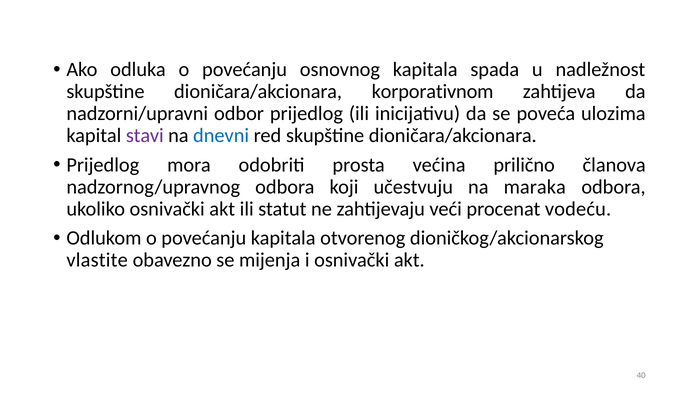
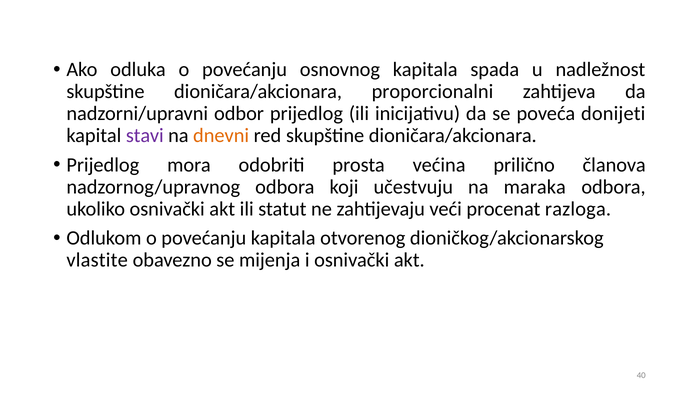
korporativnom: korporativnom -> proporcionalni (432, 92)
ulozima: ulozima -> donijeti (613, 114)
dnevni colour: blue -> orange (221, 136)
vodeću: vodeću -> razloga (578, 209)
